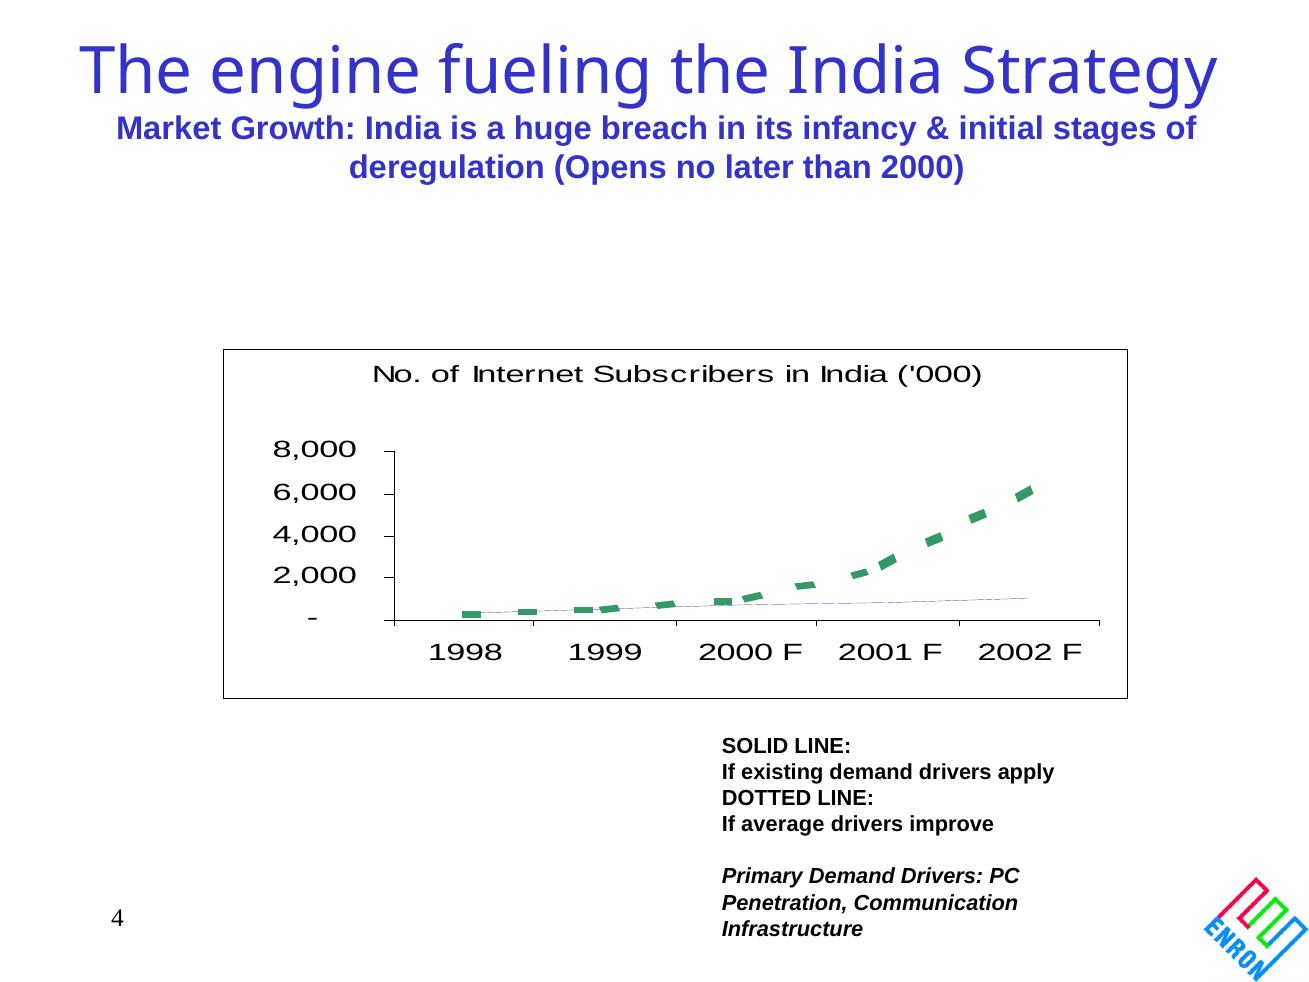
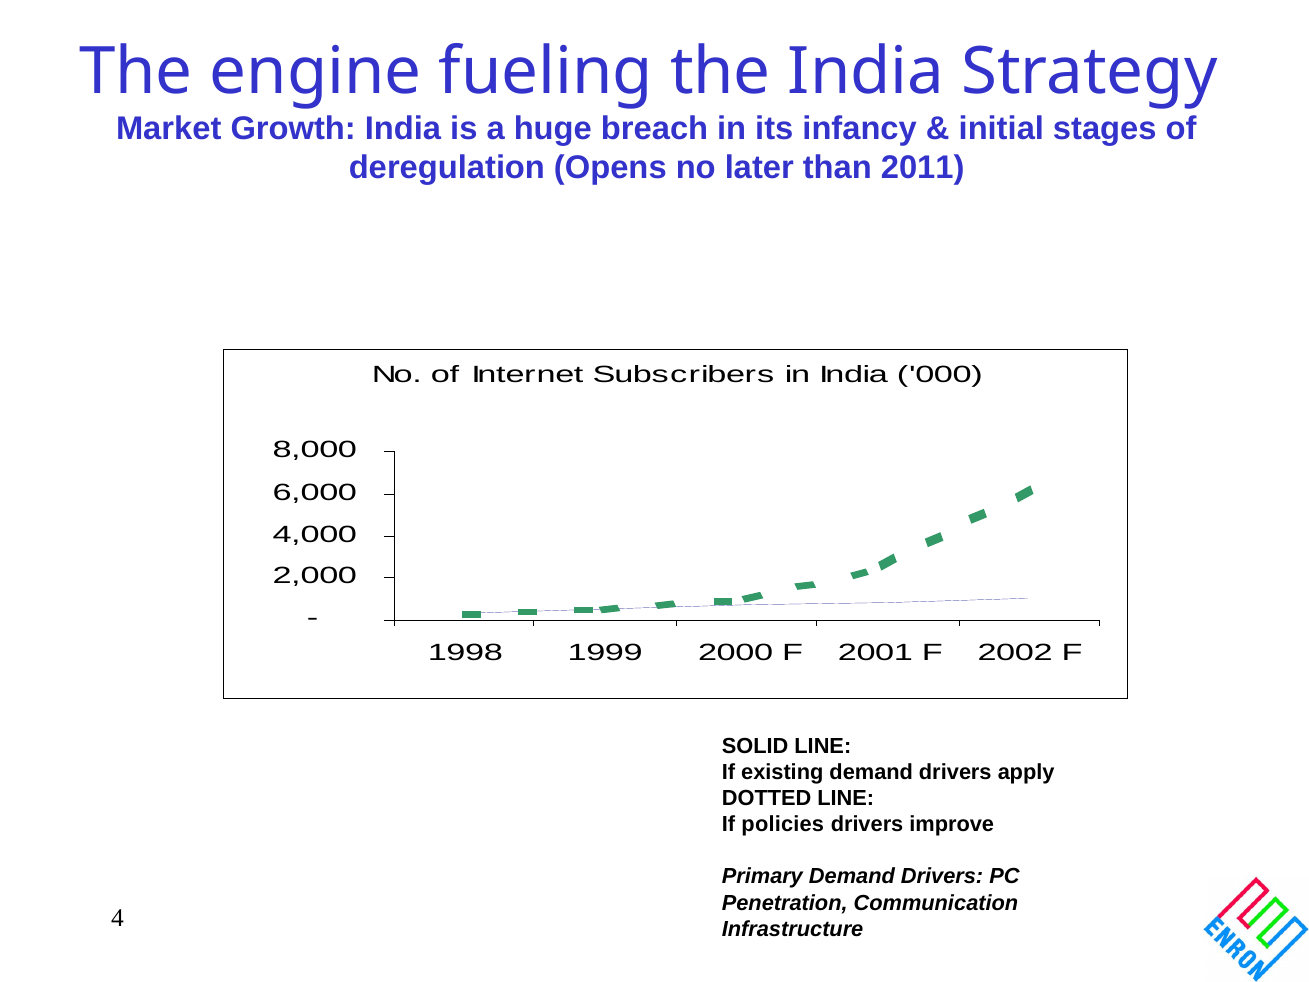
than 2000: 2000 -> 2011 (923, 168)
average: average -> policies (783, 824)
